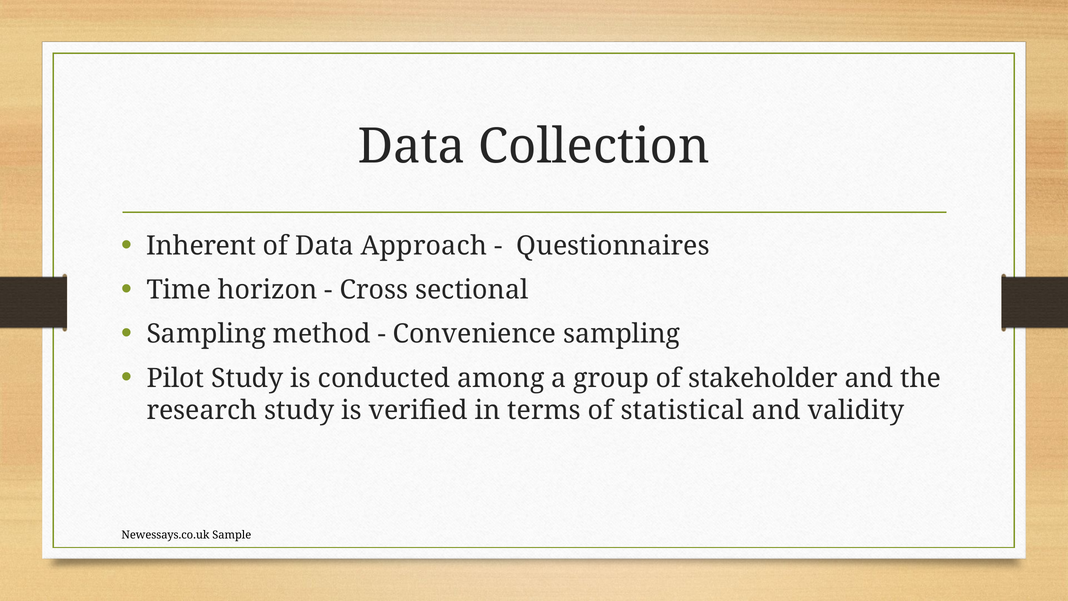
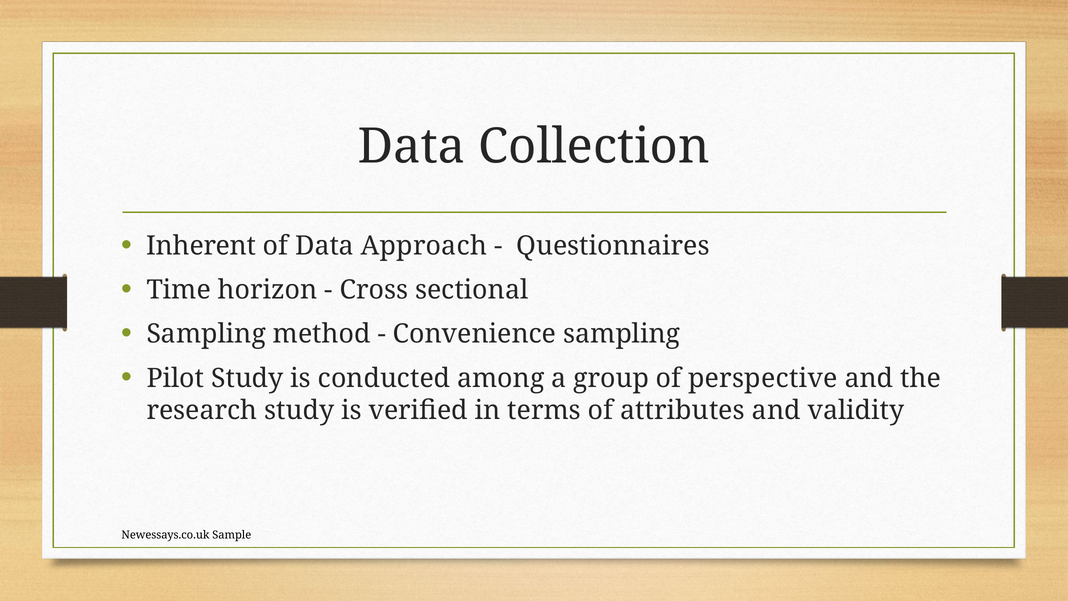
stakeholder: stakeholder -> perspective (763, 378)
statistical: statistical -> attributes (683, 410)
